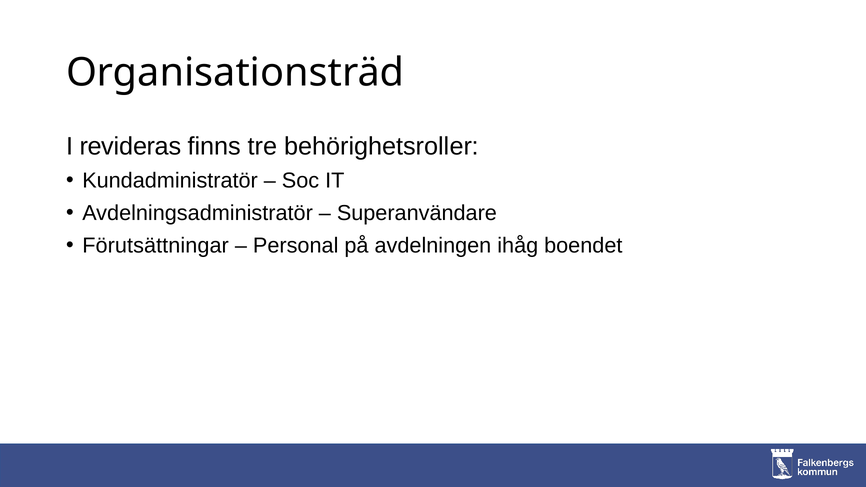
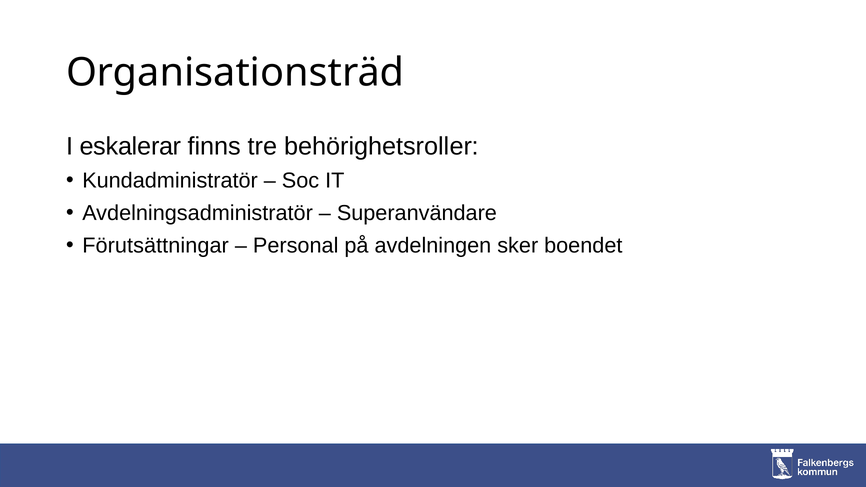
revideras: revideras -> eskalerar (130, 146)
ihåg: ihåg -> sker (518, 246)
